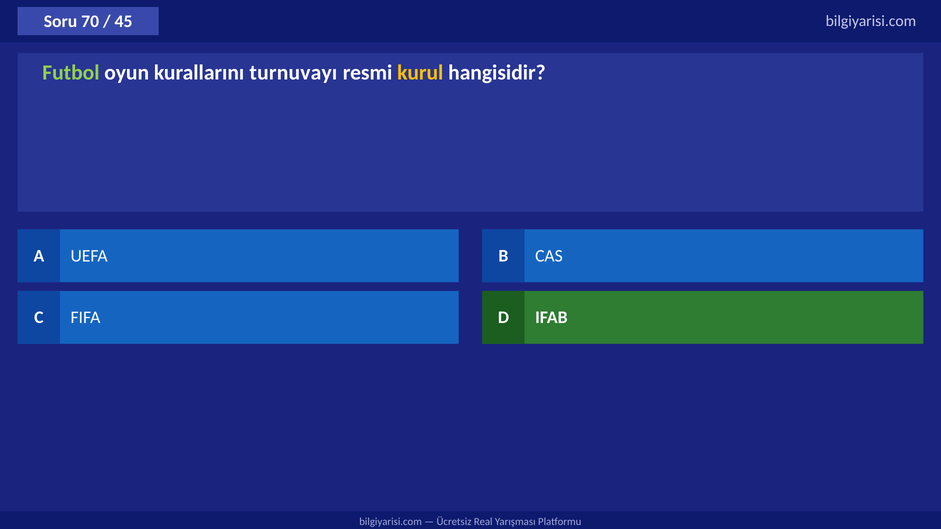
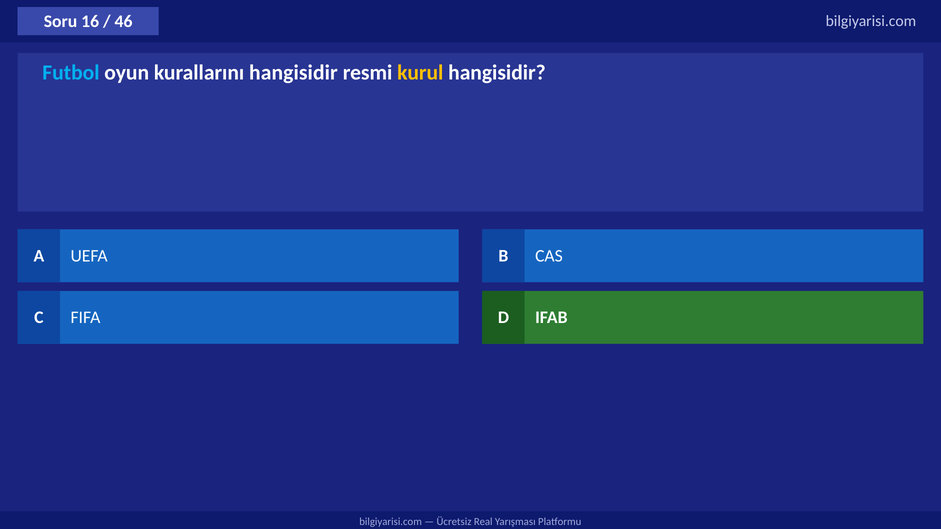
70: 70 -> 16 (90, 22)
45: 45 -> 46 (124, 22)
Futbol colour: light green -> light blue (71, 72)
kurallarını turnuvayı: turnuvayı -> hangisidir (293, 72)
